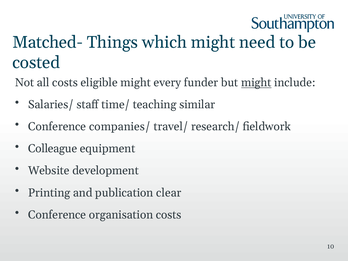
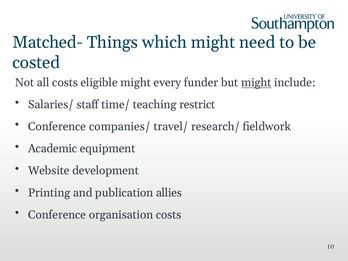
similar: similar -> restrict (197, 105)
Colleague: Colleague -> Academic (53, 149)
clear: clear -> allies (169, 193)
